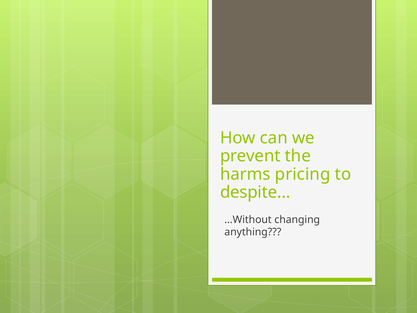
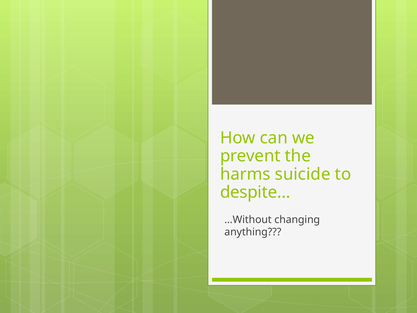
pricing: pricing -> suicide (303, 174)
